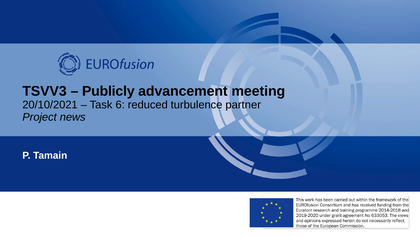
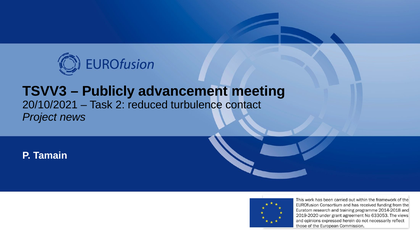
6: 6 -> 2 (120, 105)
partner: partner -> contact (243, 105)
